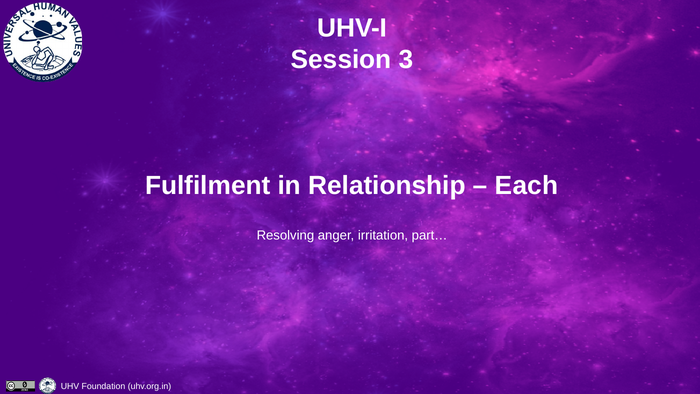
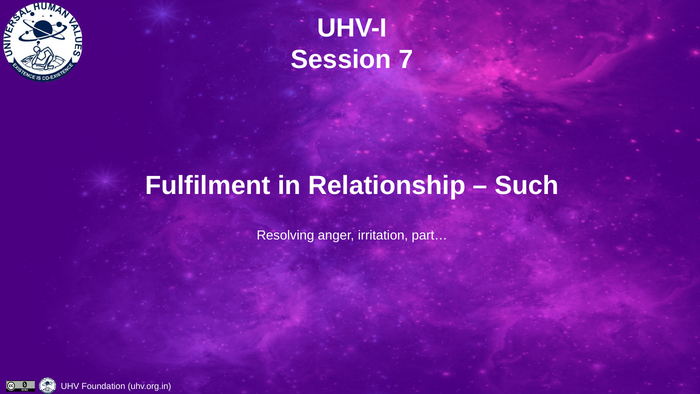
3: 3 -> 7 (406, 59)
Each: Each -> Such (527, 185)
